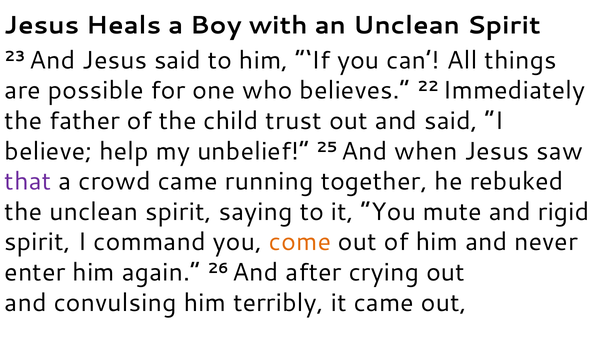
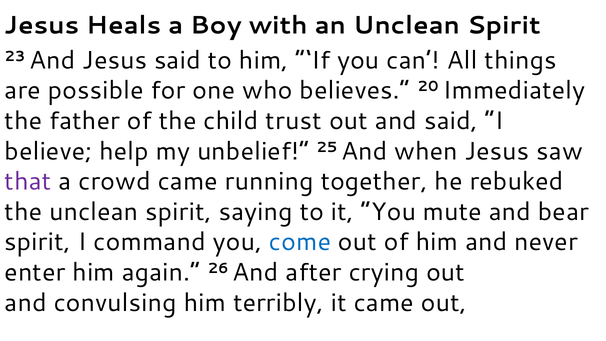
22: 22 -> 20 (428, 87)
rigid: rigid -> bear (564, 212)
come colour: orange -> blue (300, 242)
